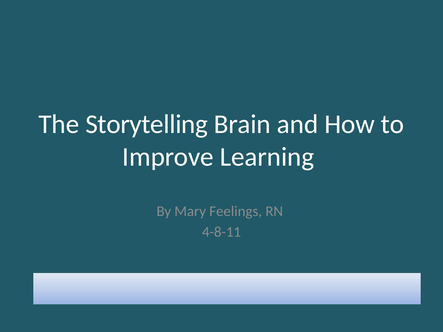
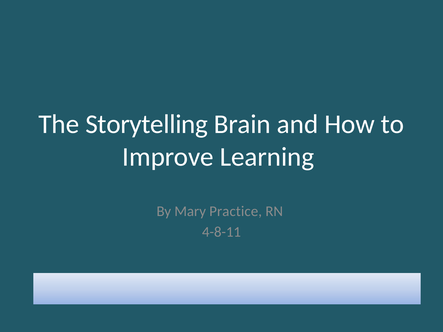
Feelings: Feelings -> Practice (236, 211)
